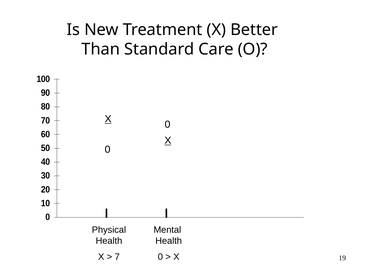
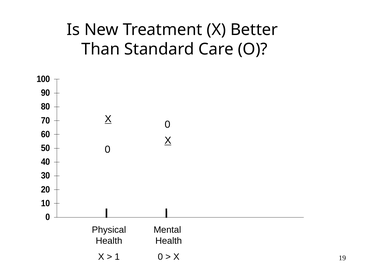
7: 7 -> 1 (117, 257)
